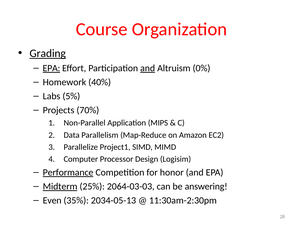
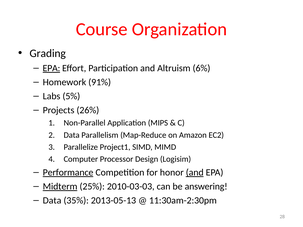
Grading underline: present -> none (48, 53)
and underline: present -> none (148, 68)
0%: 0% -> 6% (202, 68)
40%: 40% -> 91% (100, 82)
70%: 70% -> 26% (88, 110)
and underline: none -> present (195, 173)
2064-03-03: 2064-03-03 -> 2010-03-03 (131, 187)
Even: Even -> Data (52, 201)
2034-05-13: 2034-05-13 -> 2013-05-13 (114, 201)
